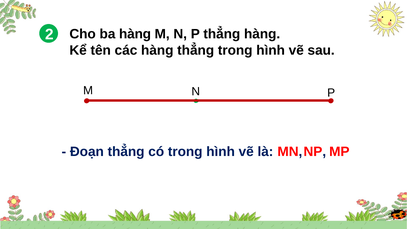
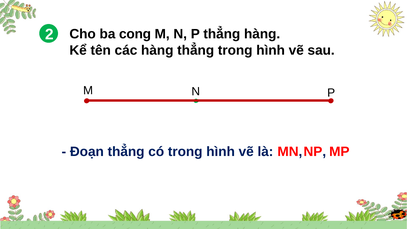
ba hàng: hàng -> cong (135, 34)
